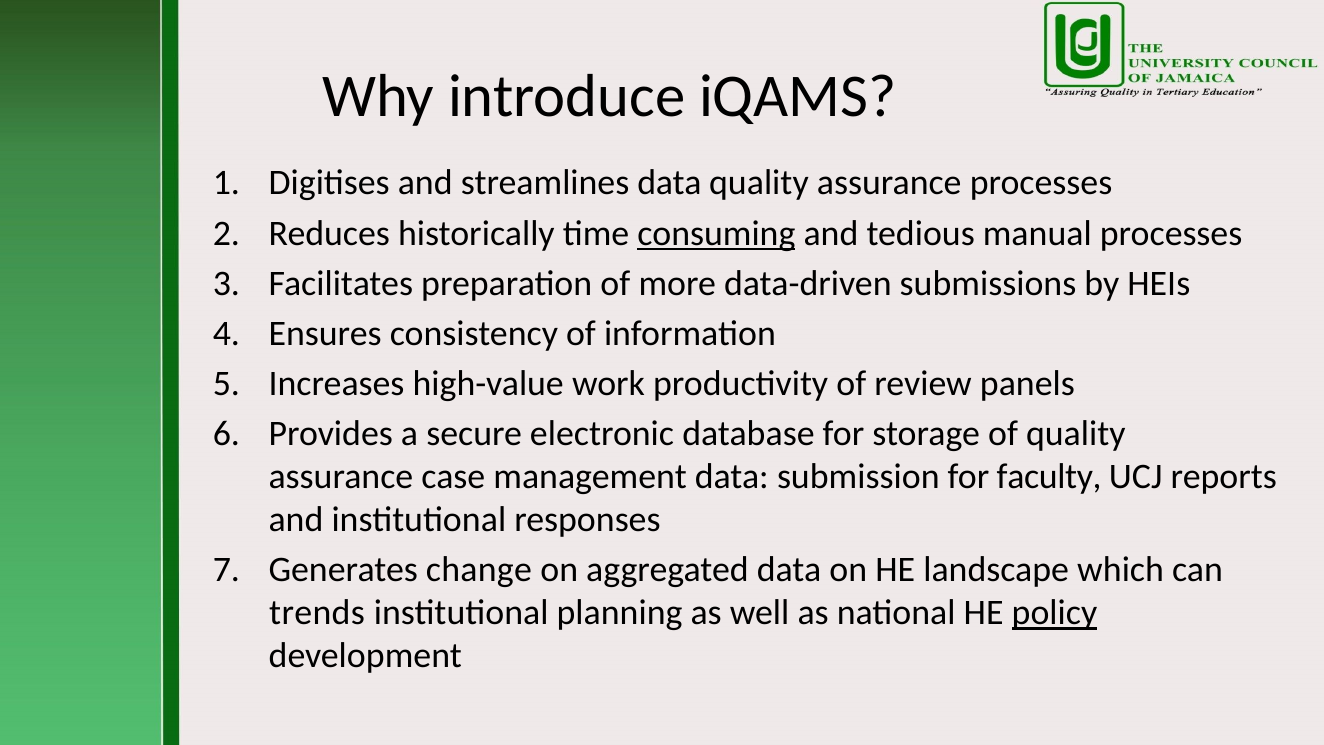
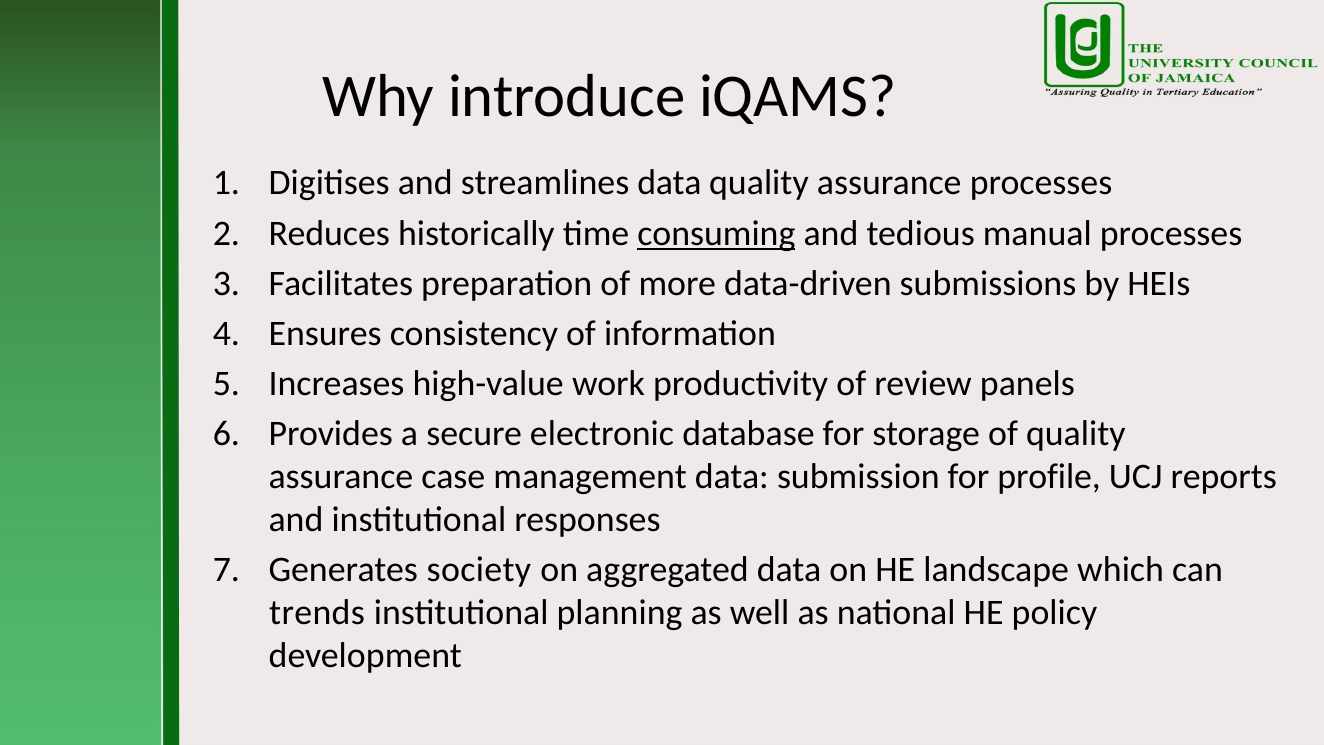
faculty: faculty -> profile (1049, 477)
change: change -> society (479, 570)
policy underline: present -> none (1054, 613)
